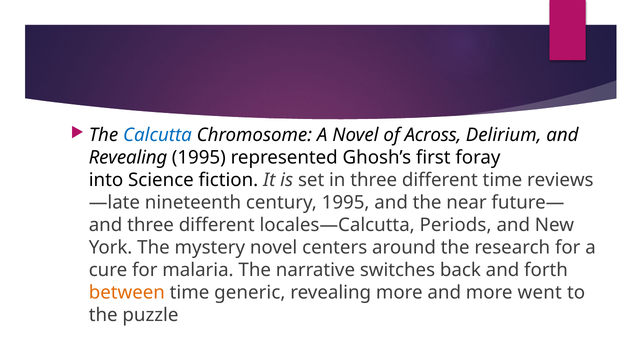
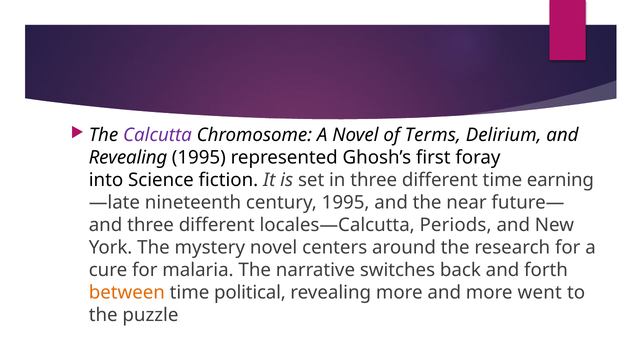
Calcutta colour: blue -> purple (157, 135)
Across: Across -> Terms (433, 135)
reviews: reviews -> earning (560, 180)
generic: generic -> political (250, 293)
